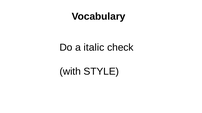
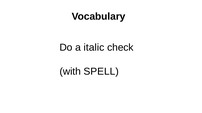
STYLE: STYLE -> SPELL (101, 72)
